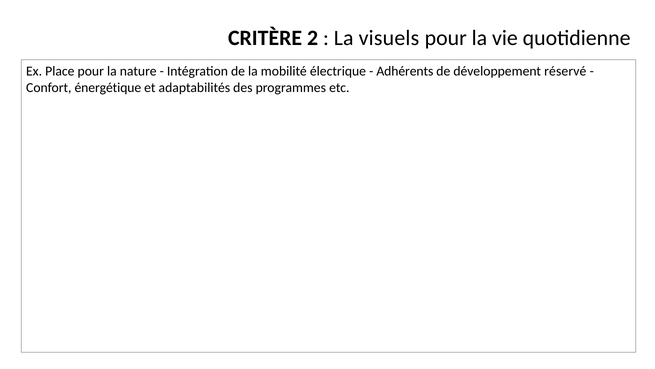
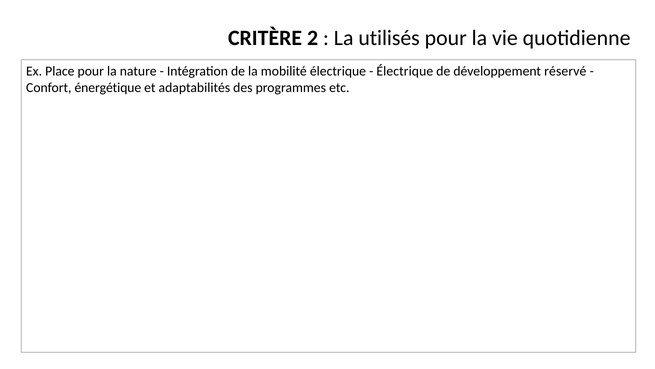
visuels: visuels -> utilisés (389, 38)
Adhérents: Adhérents -> Électrique (405, 71)
